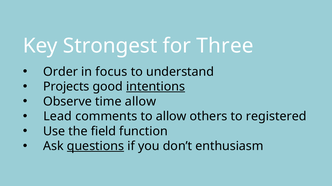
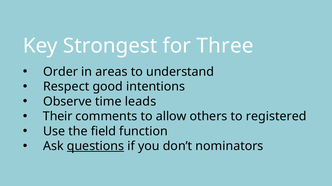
focus: focus -> areas (111, 72)
Projects: Projects -> Respect (66, 87)
intentions underline: present -> none (156, 87)
time allow: allow -> leads (141, 102)
Lead: Lead -> Their (58, 117)
enthusiasm: enthusiasm -> nominators (229, 147)
